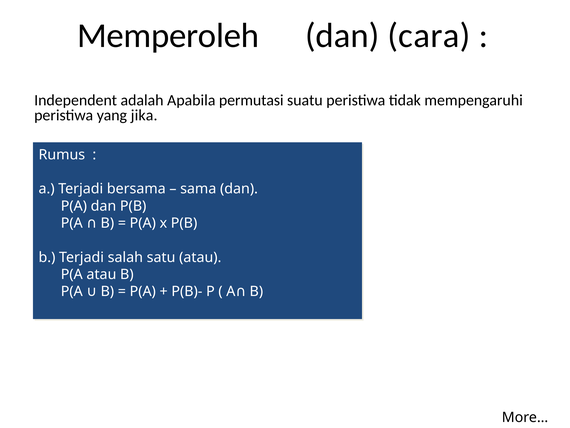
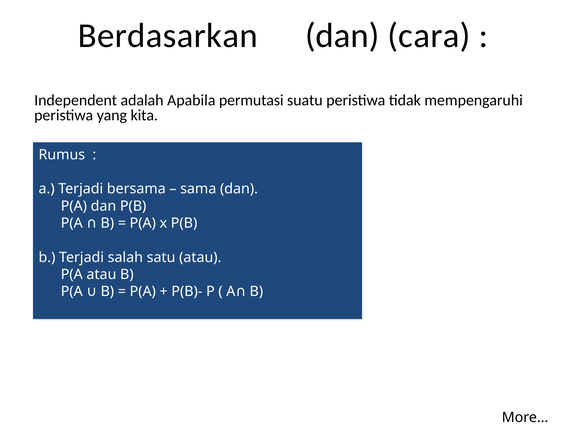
Memperoleh: Memperoleh -> Berdasarkan (168, 36)
jika: jika -> kita (144, 115)
